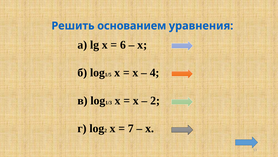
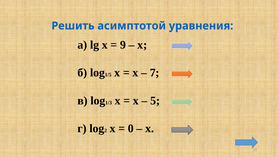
основанием: основанием -> асимптотой (132, 26)
6: 6 -> 9 (123, 45)
4: 4 -> 7 (155, 72)
2: 2 -> 5 (155, 100)
7: 7 -> 0 (131, 128)
